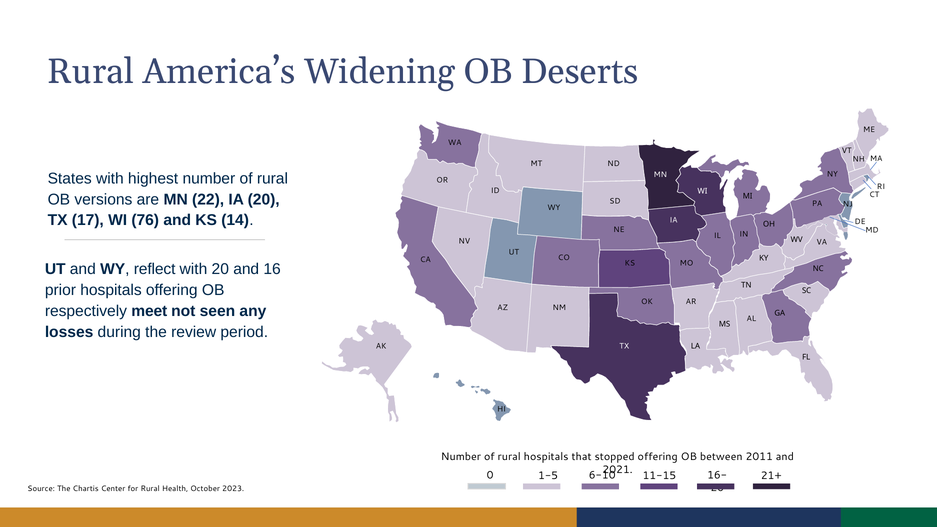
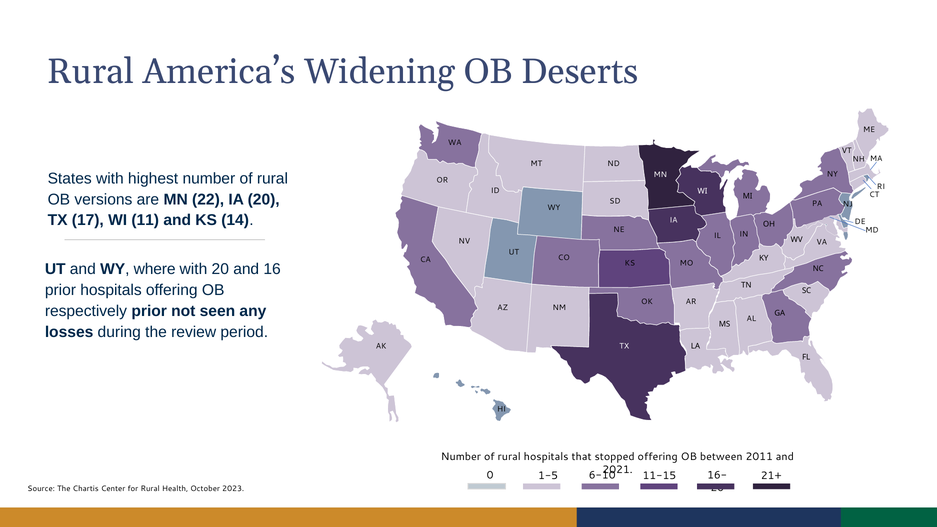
76: 76 -> 11 (145, 220)
reflect: reflect -> where (155, 269)
respectively meet: meet -> prior (149, 311)
